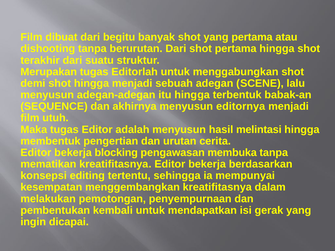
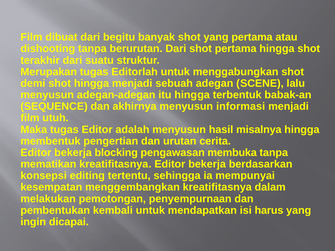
editornya: editornya -> informasi (241, 107)
melintasi: melintasi -> misalnya (259, 130)
gerak: gerak -> harus (269, 211)
